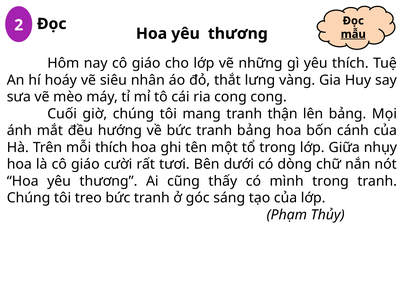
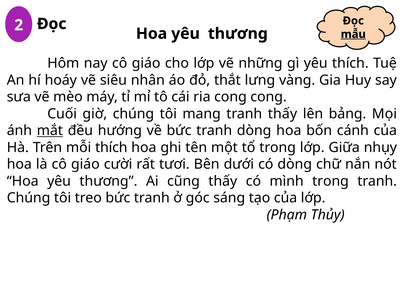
tranh thận: thận -> thấy (282, 114)
mắt underline: none -> present (50, 131)
tranh bảng: bảng -> dòng (254, 131)
